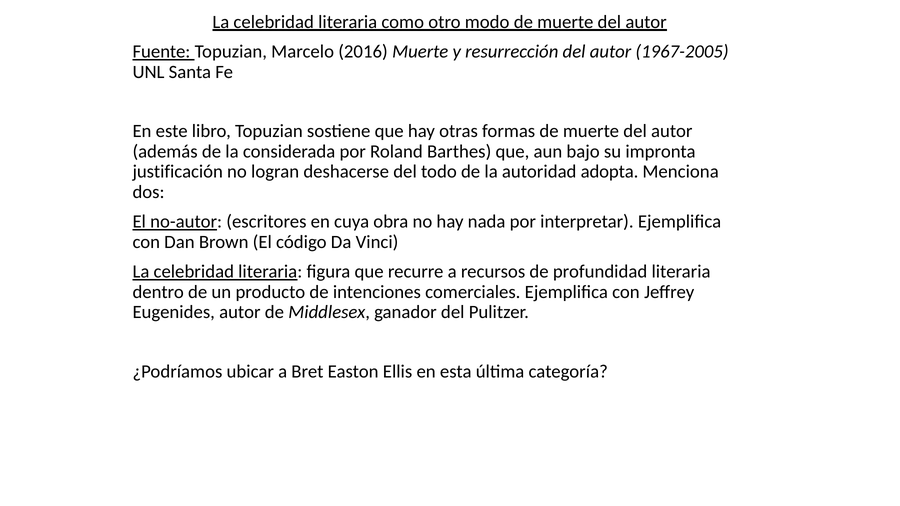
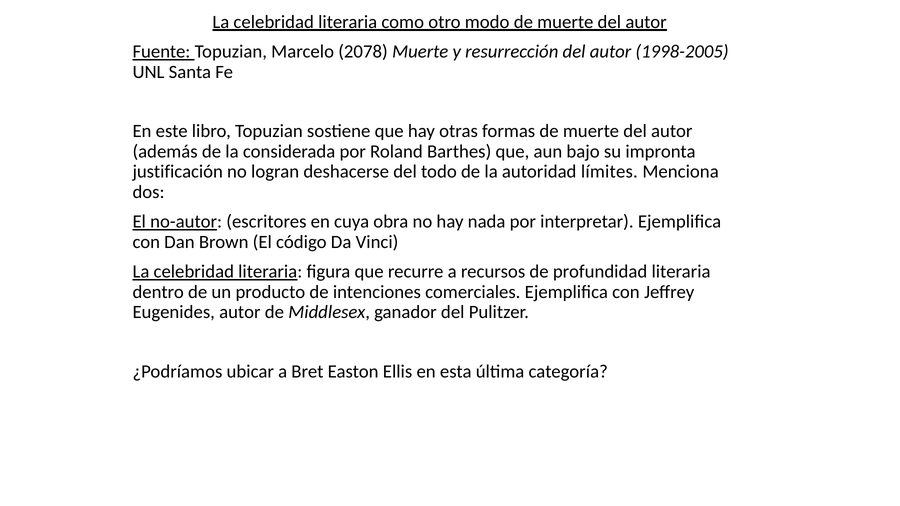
2016: 2016 -> 2078 (363, 52)
1967-2005: 1967-2005 -> 1998-2005 (682, 52)
adopta: adopta -> límites (609, 172)
